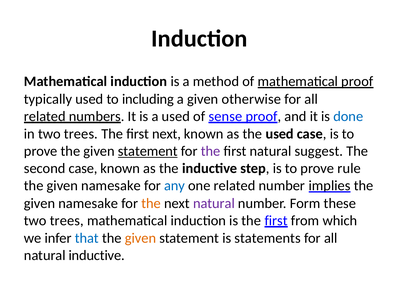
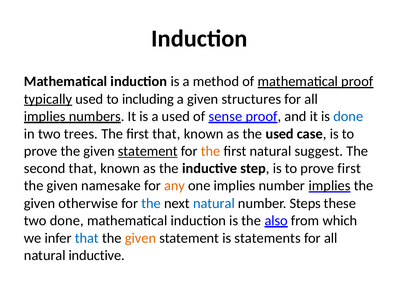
typically underline: none -> present (48, 99)
otherwise: otherwise -> structures (251, 99)
related: related -> implies (45, 116)
first next: next -> that (166, 134)
the colour: purple -> orange (211, 151)
second case: case -> that (83, 169)
prove rule: rule -> first (349, 169)
any colour: blue -> orange (175, 186)
one related: related -> implies (235, 186)
namesake: namesake -> otherwise (88, 203)
the colour: orange -> blue (151, 203)
natural colour: purple -> blue (214, 203)
Form: Form -> Steps (305, 203)
trees: trees -> done (67, 221)
is the first: first -> also (276, 221)
